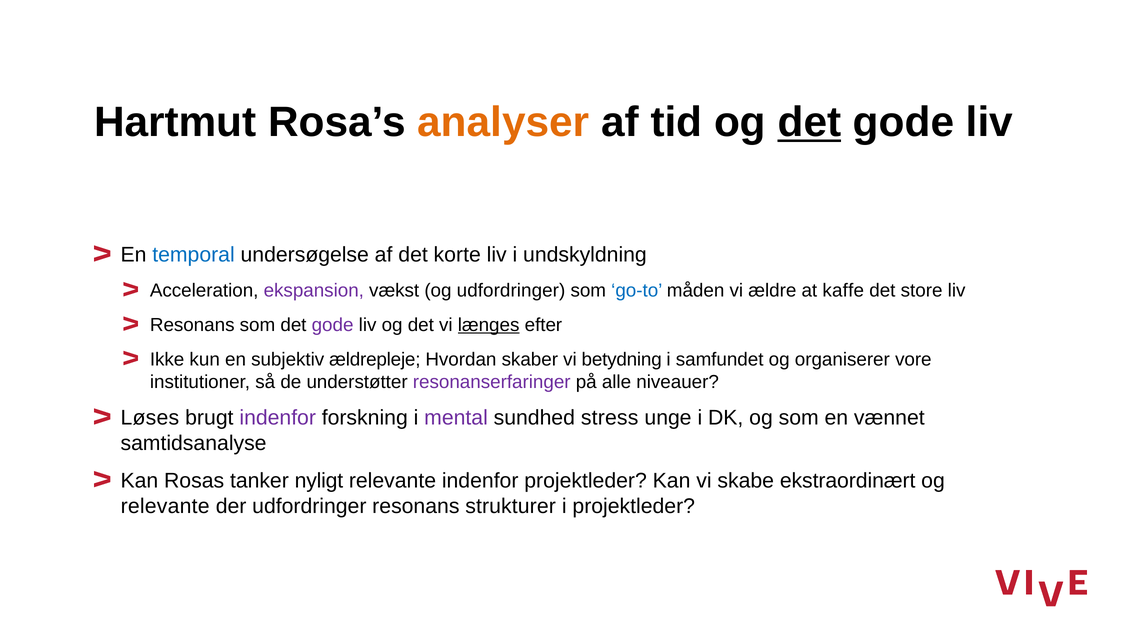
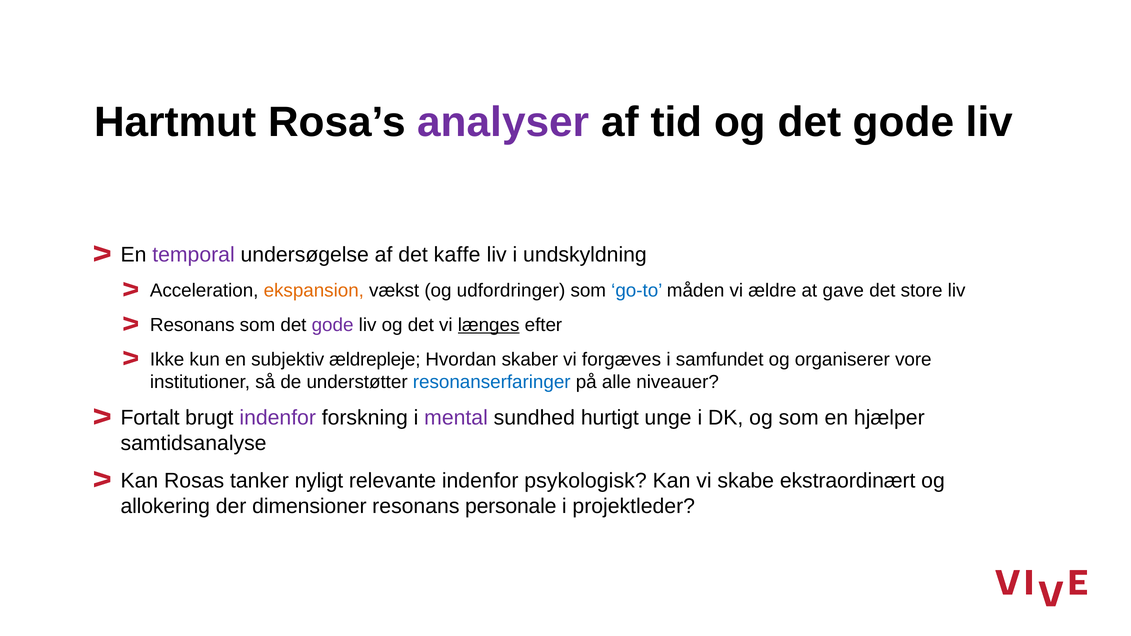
analyser colour: orange -> purple (503, 122)
det underline: present -> none (809, 122)
temporal colour: blue -> purple (194, 255)
korte: korte -> kaffe (457, 255)
ekspansion colour: purple -> orange (314, 291)
kaffe: kaffe -> gave (843, 291)
betydning: betydning -> forgæves (622, 359)
resonanserfaringer colour: purple -> blue (492, 382)
Løses: Løses -> Fortalt (150, 418)
stress: stress -> hurtigt (610, 418)
vænnet: vænnet -> hjælper (889, 418)
indenfor projektleder: projektleder -> psykologisk (586, 481)
relevante: relevante -> allokering (165, 506)
der udfordringer: udfordringer -> dimensioner (309, 506)
strukturer: strukturer -> personale (511, 506)
